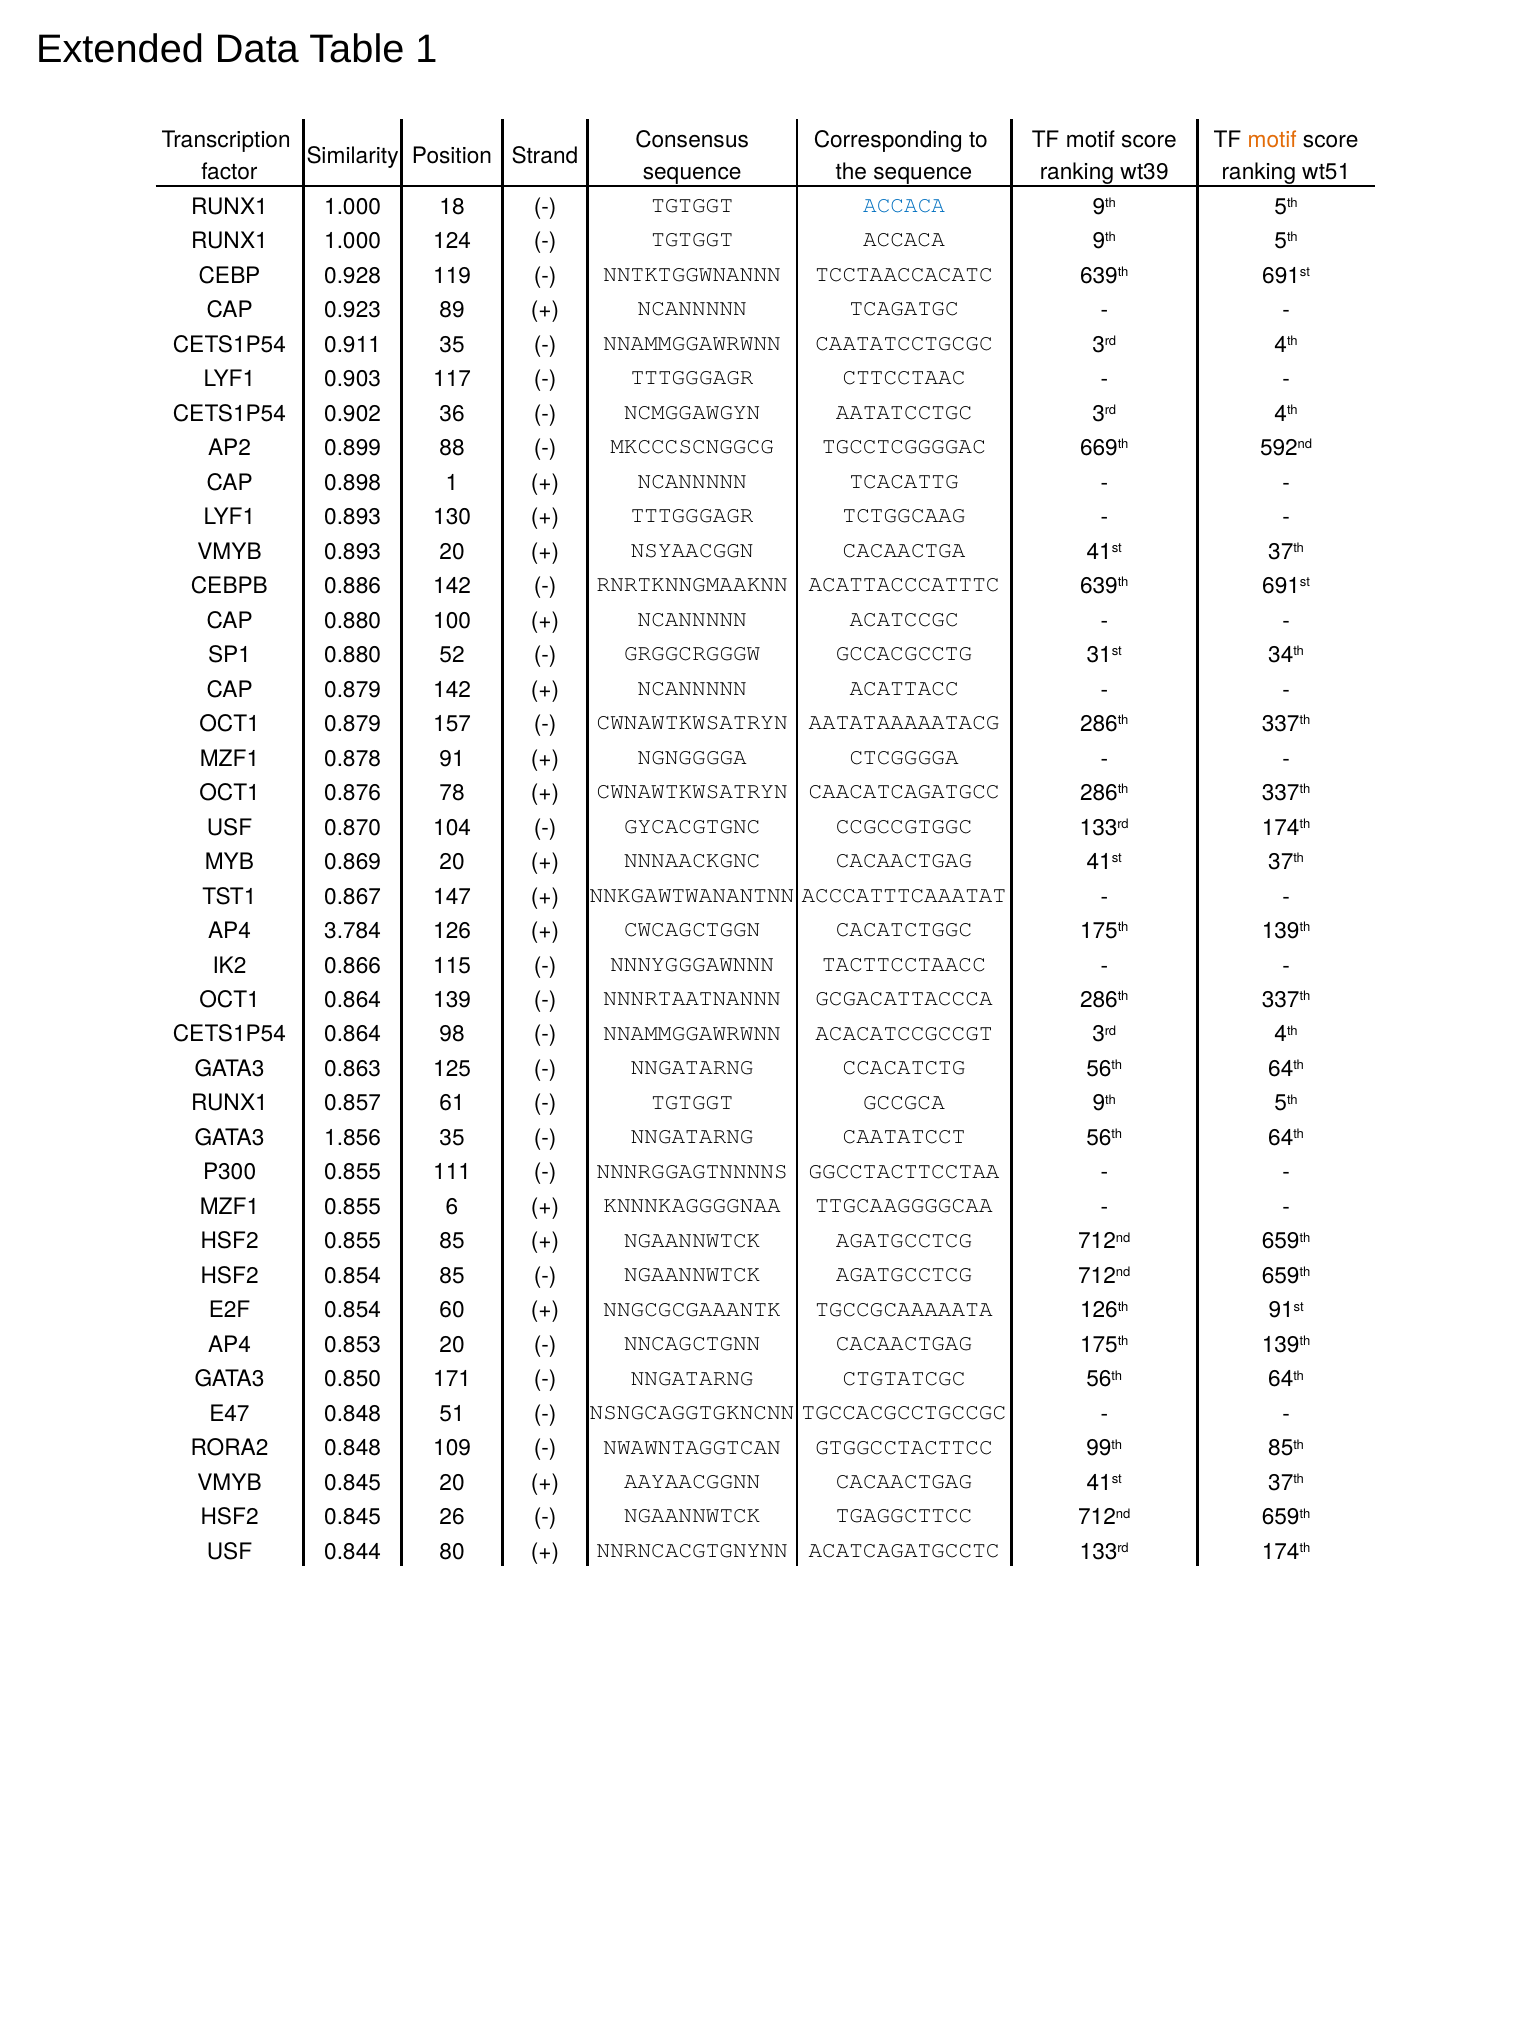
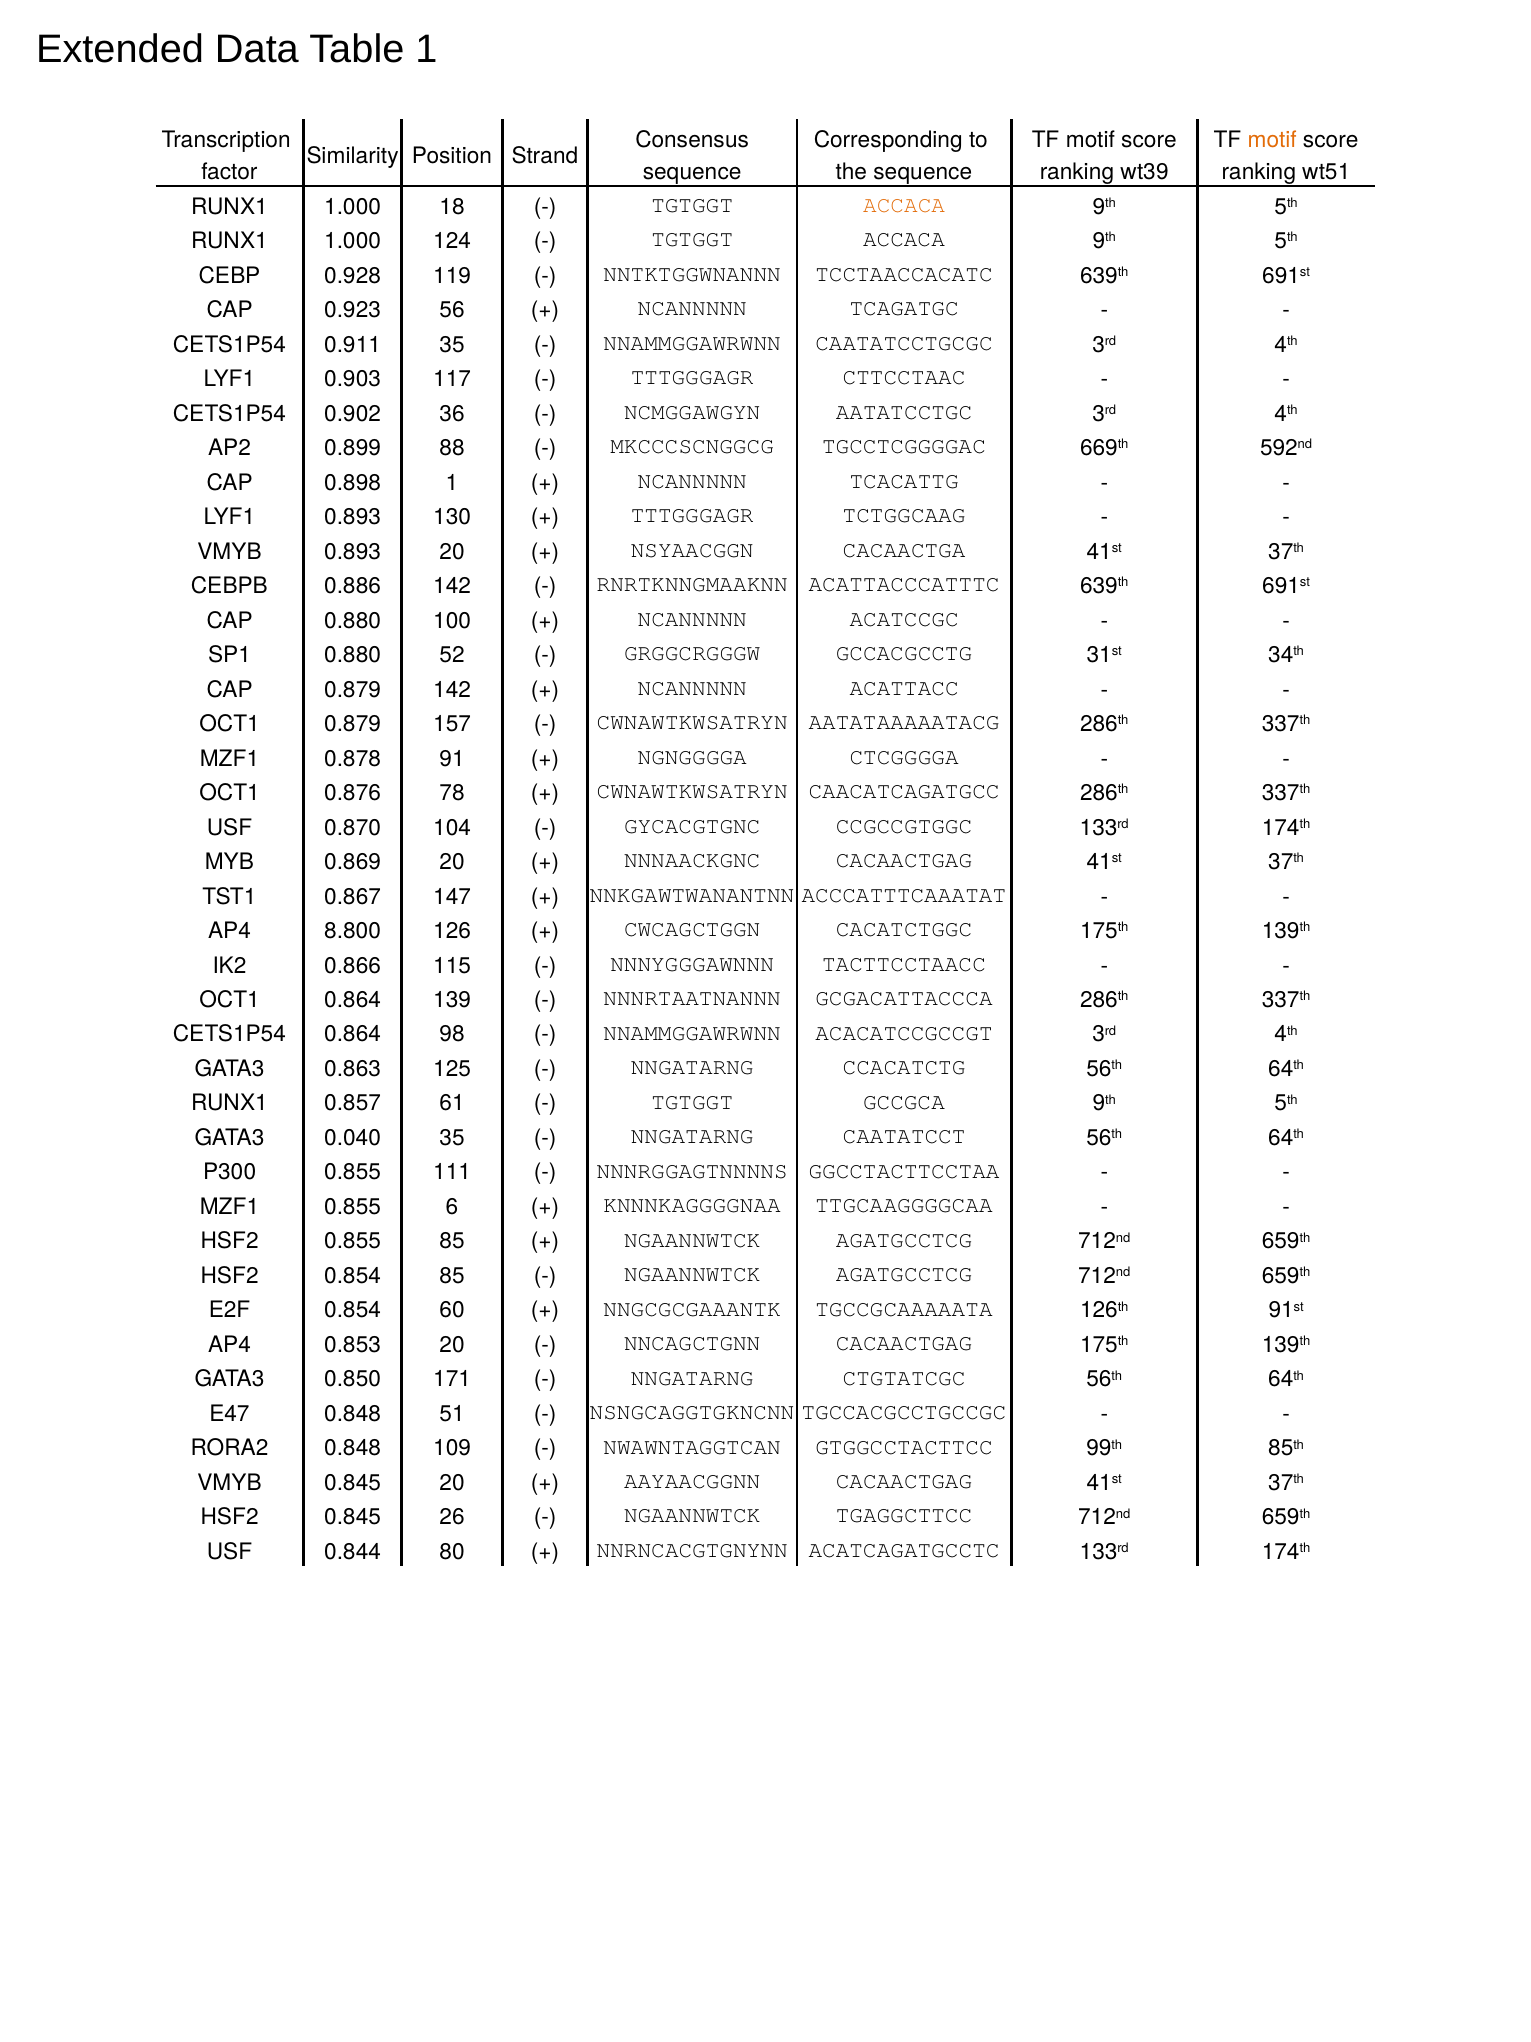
ACCACA colour: blue -> orange (904, 205)
89: 89 -> 56 (452, 310)
3.784: 3.784 -> 8.800 (353, 931)
1.856: 1.856 -> 0.040 (353, 1138)
